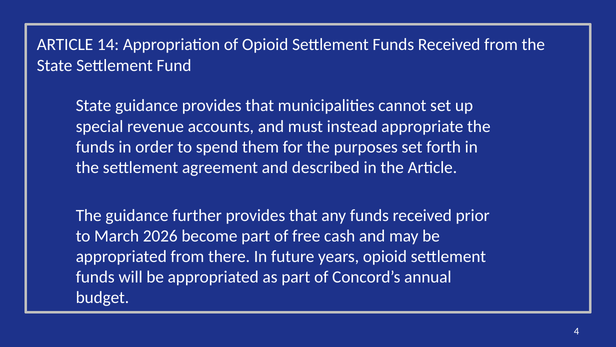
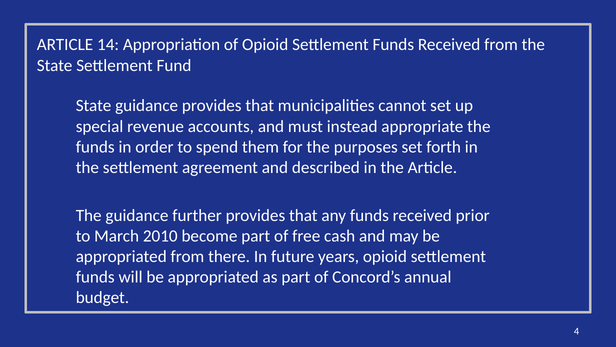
2026: 2026 -> 2010 (160, 236)
